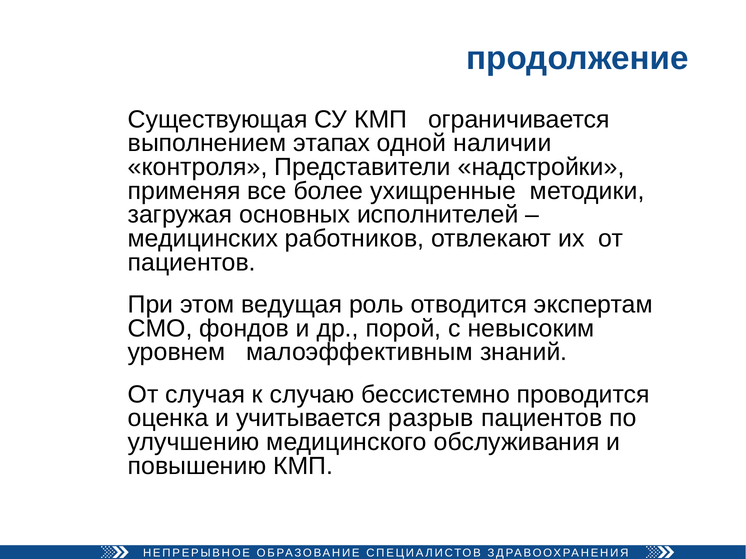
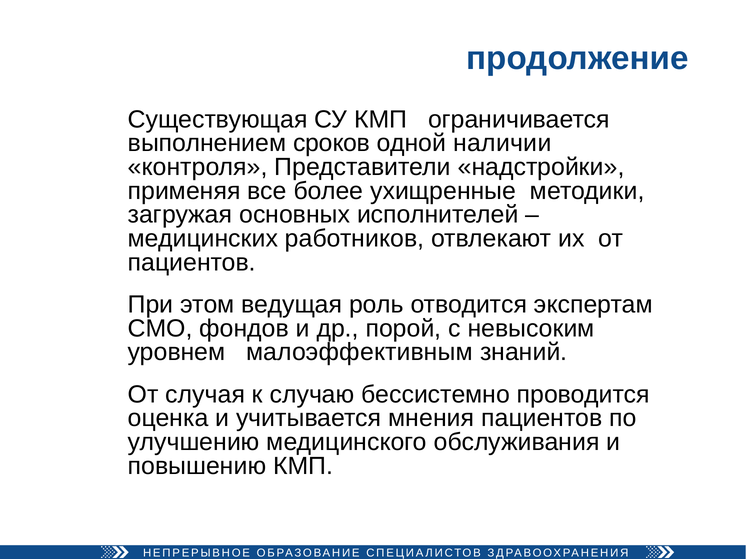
этапах: этапах -> сроков (332, 143)
разрыв: разрыв -> мнения (431, 419)
